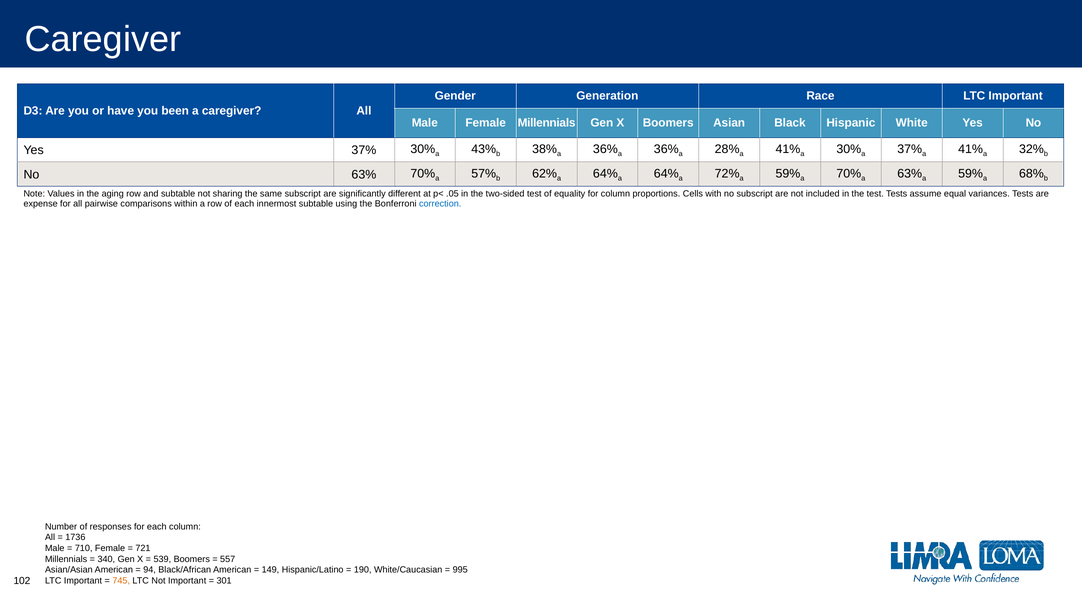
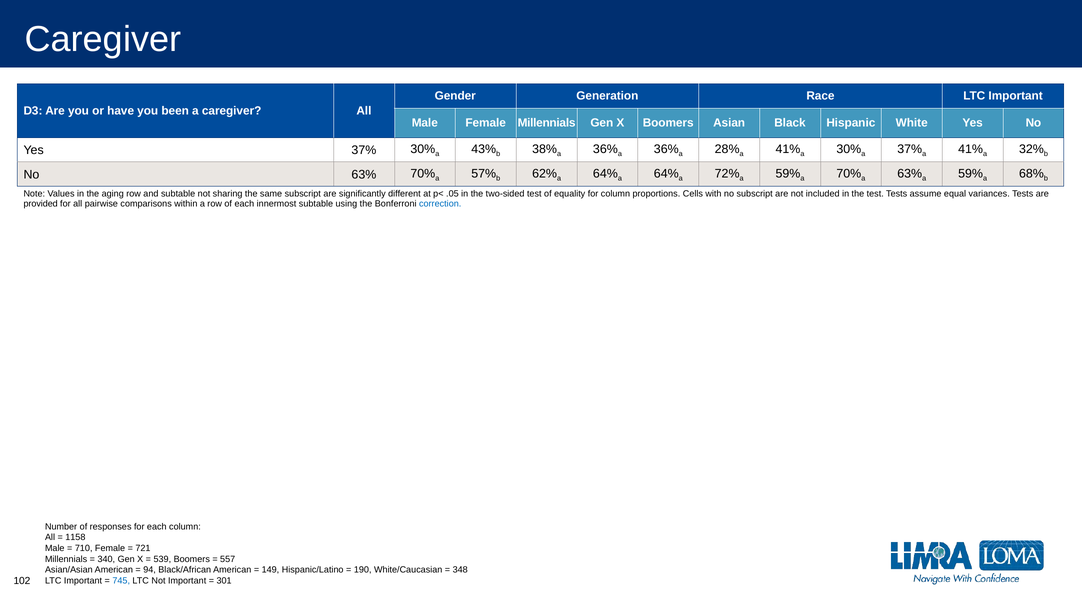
expense: expense -> provided (41, 204)
1736: 1736 -> 1158 (75, 537)
995: 995 -> 348 (460, 570)
745 colour: orange -> blue (121, 580)
